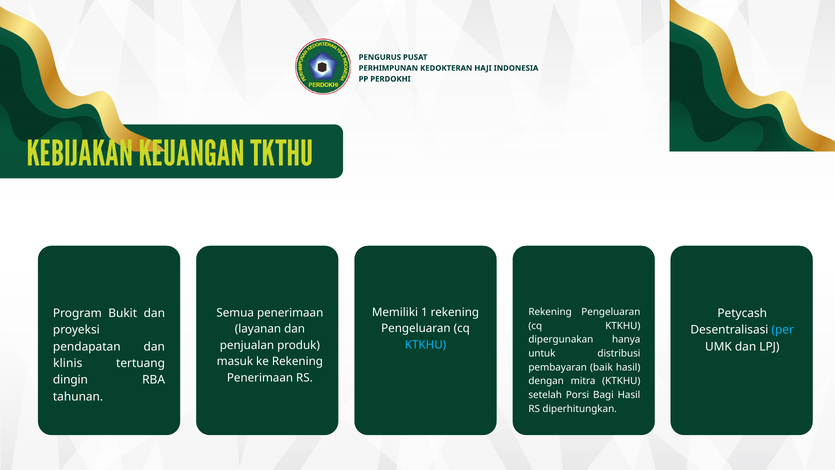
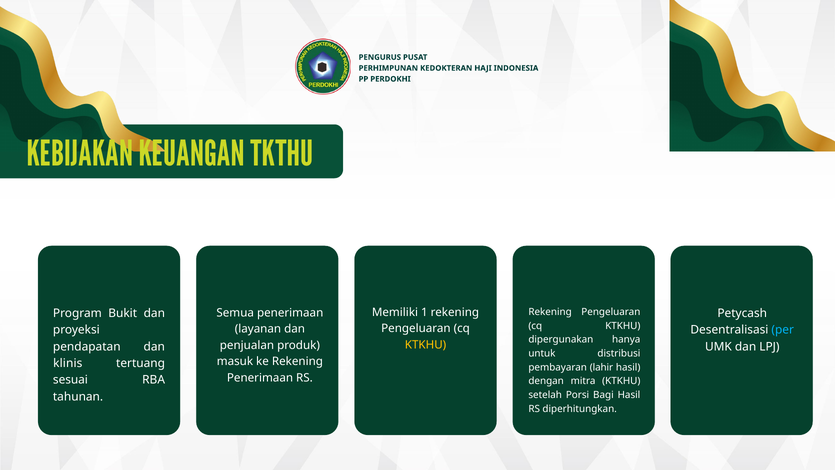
KTKHU colour: light blue -> yellow (426, 345)
baik: baik -> lahir (601, 367)
dingin: dingin -> sesuai (70, 380)
